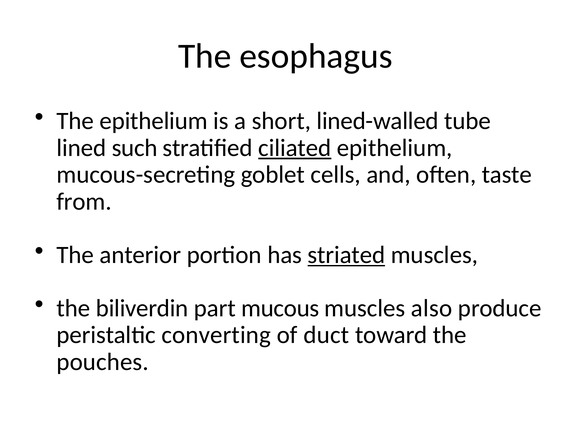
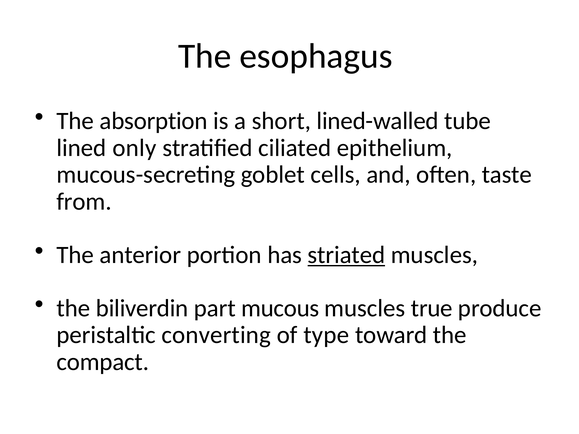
The epithelium: epithelium -> absorption (154, 121)
such: such -> only (134, 148)
ciliated underline: present -> none (295, 148)
also: also -> true (432, 308)
duct: duct -> type (326, 335)
pouches: pouches -> compact (103, 362)
